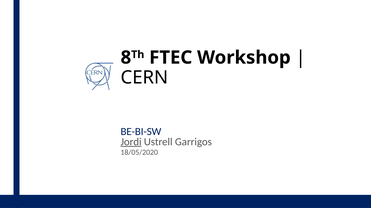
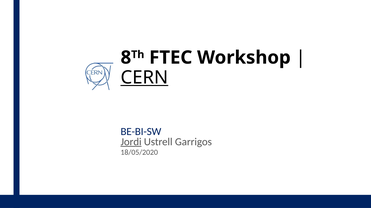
CERN underline: none -> present (144, 78)
